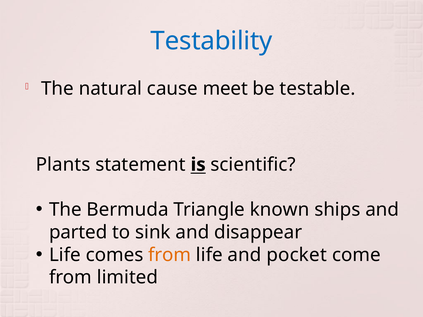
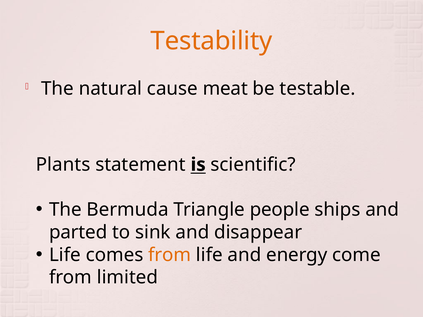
Testability colour: blue -> orange (212, 41)
meet: meet -> meat (225, 89)
known: known -> people (280, 210)
pocket: pocket -> energy (297, 255)
